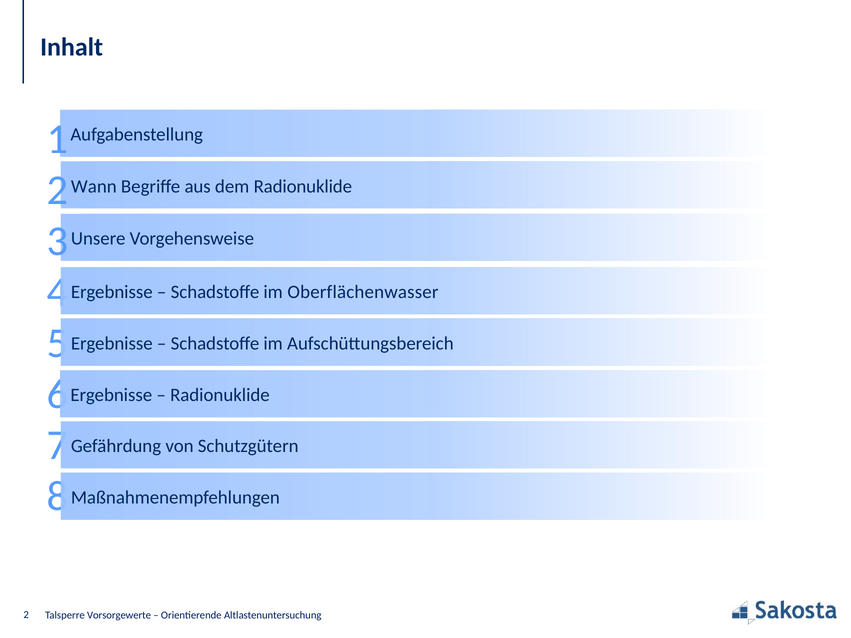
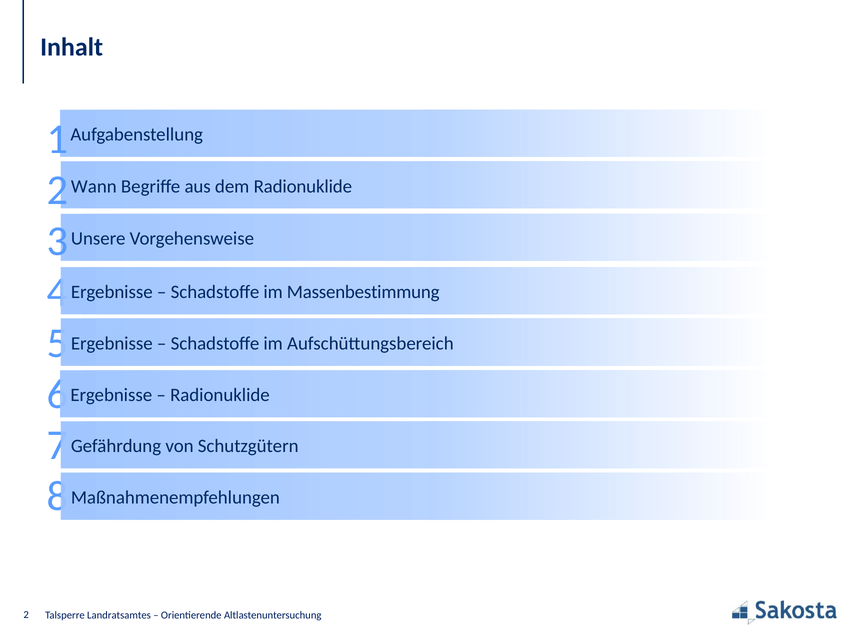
Oberflächenwasser: Oberflächenwasser -> Massenbestimmung (363, 292)
Vorsorgewerte: Vorsorgewerte -> Landratsamtes (119, 615)
